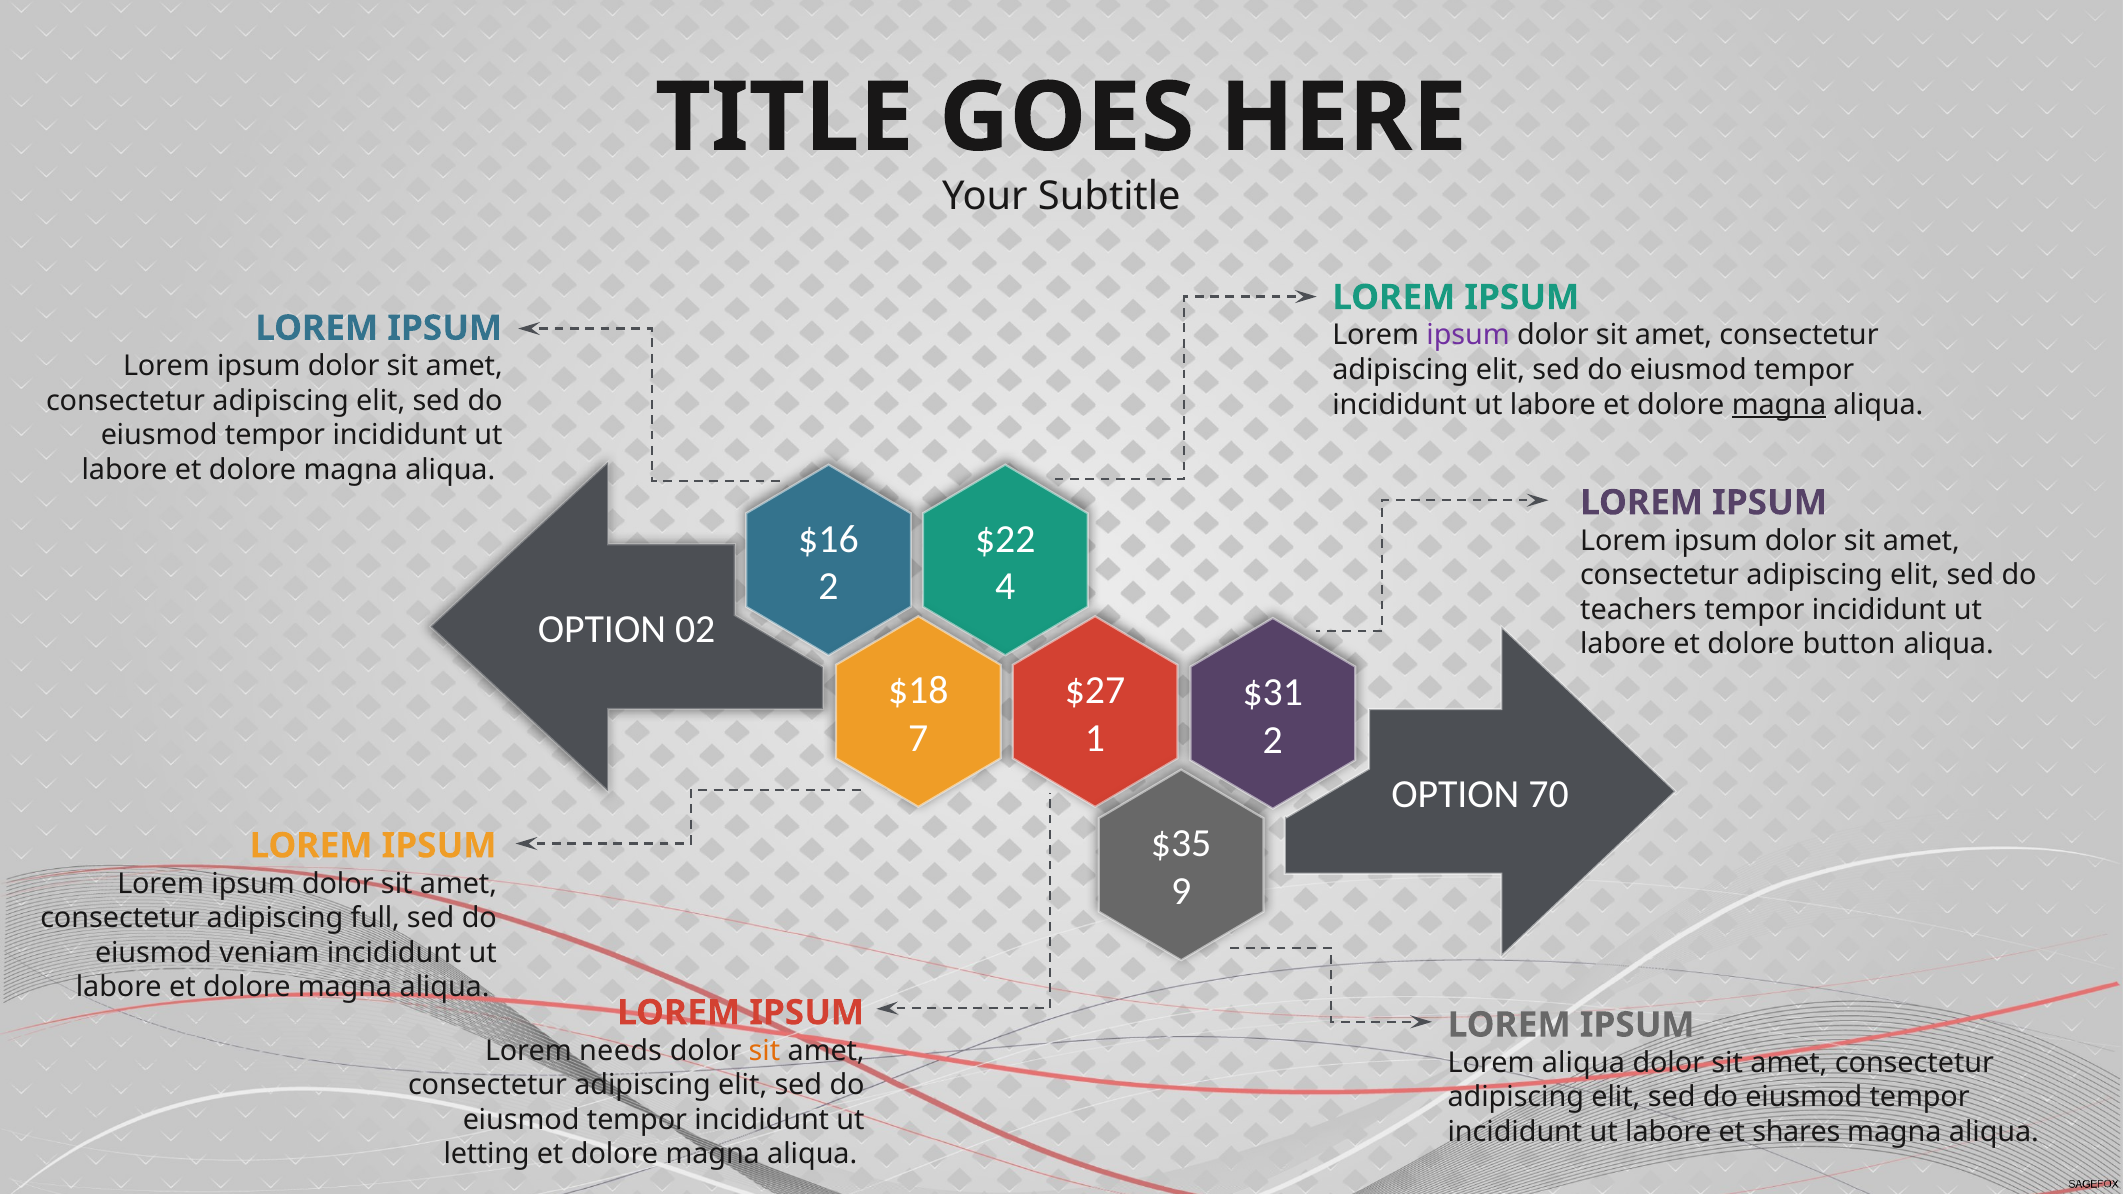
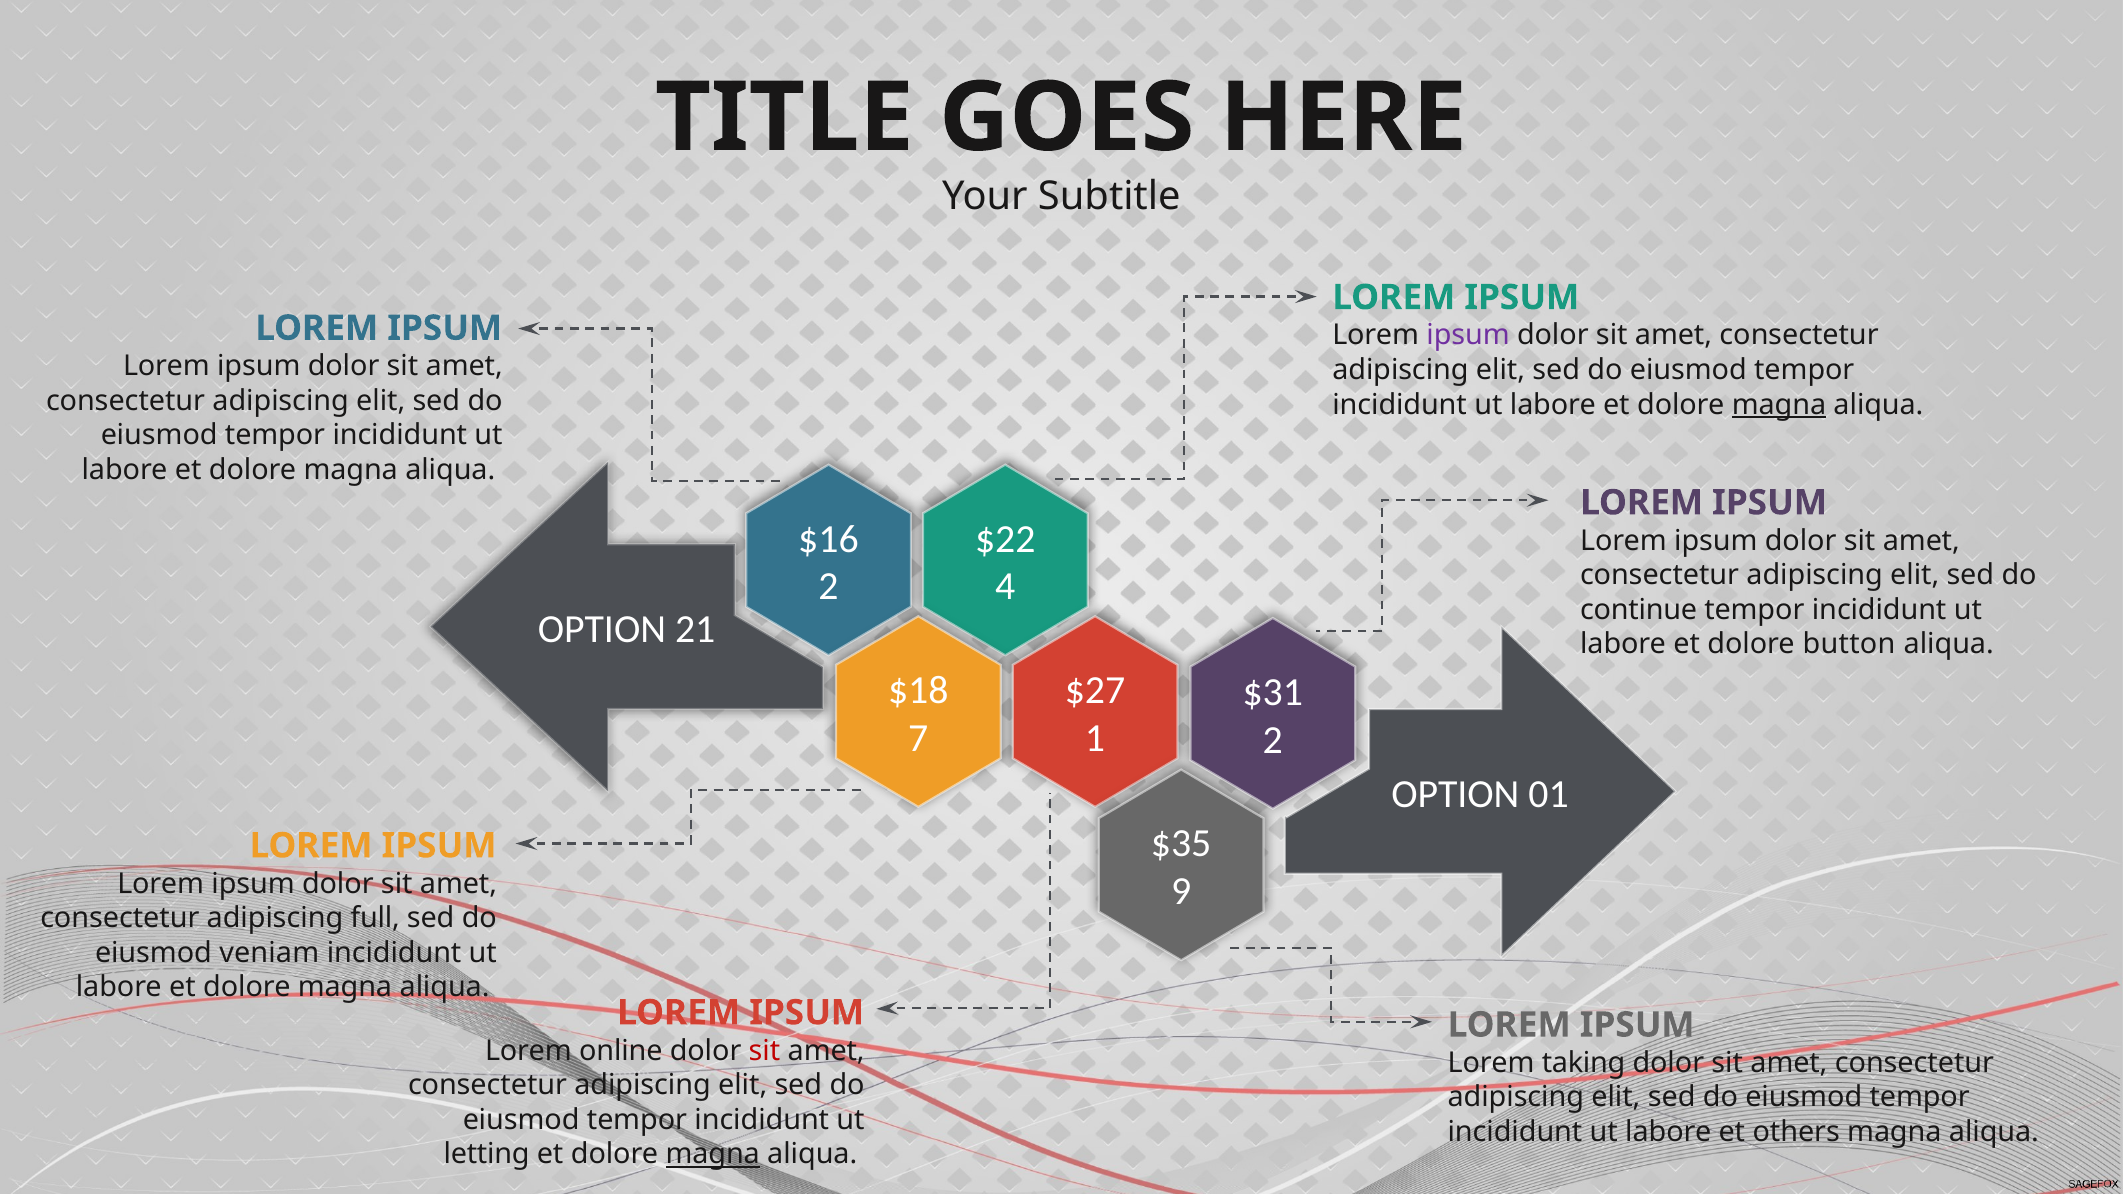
teachers: teachers -> continue (1639, 610)
02: 02 -> 21 (695, 629)
70: 70 -> 01 (1549, 794)
needs: needs -> online (621, 1051)
sit colour: orange -> red (764, 1051)
Lorem aliqua: aliqua -> taking (1584, 1063)
shares: shares -> others (1796, 1132)
magna underline: none -> present (713, 1154)
